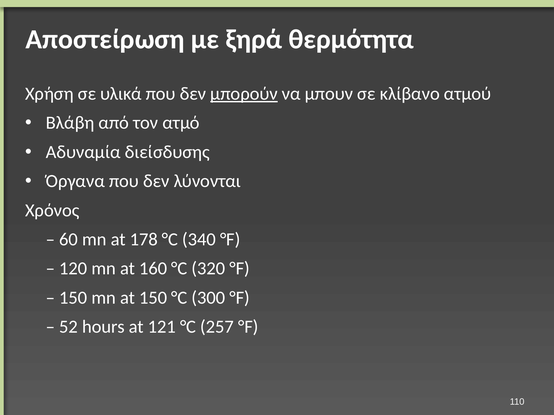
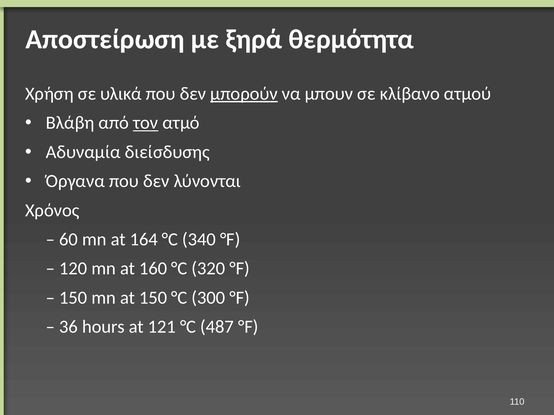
τον underline: none -> present (146, 123)
178: 178 -> 164 (144, 240)
52: 52 -> 36 (69, 327)
257: 257 -> 487 (217, 327)
